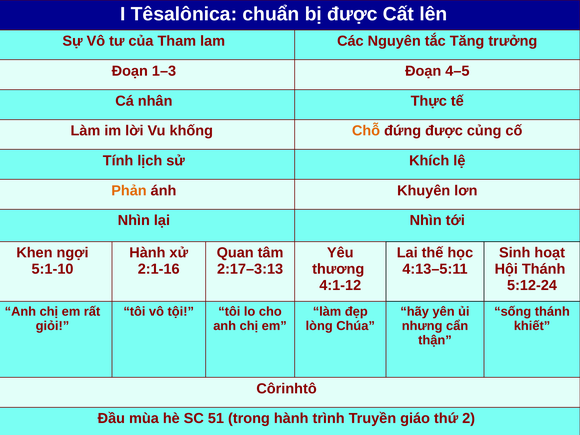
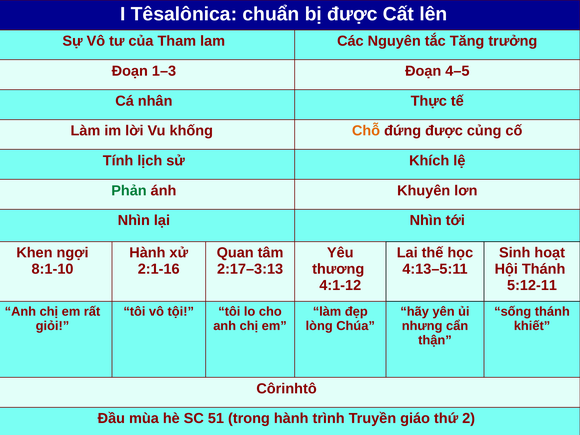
Phản colour: orange -> green (129, 191)
5:1-10: 5:1-10 -> 8:1-10 (53, 269)
5:12-24: 5:12-24 -> 5:12-11 (532, 285)
